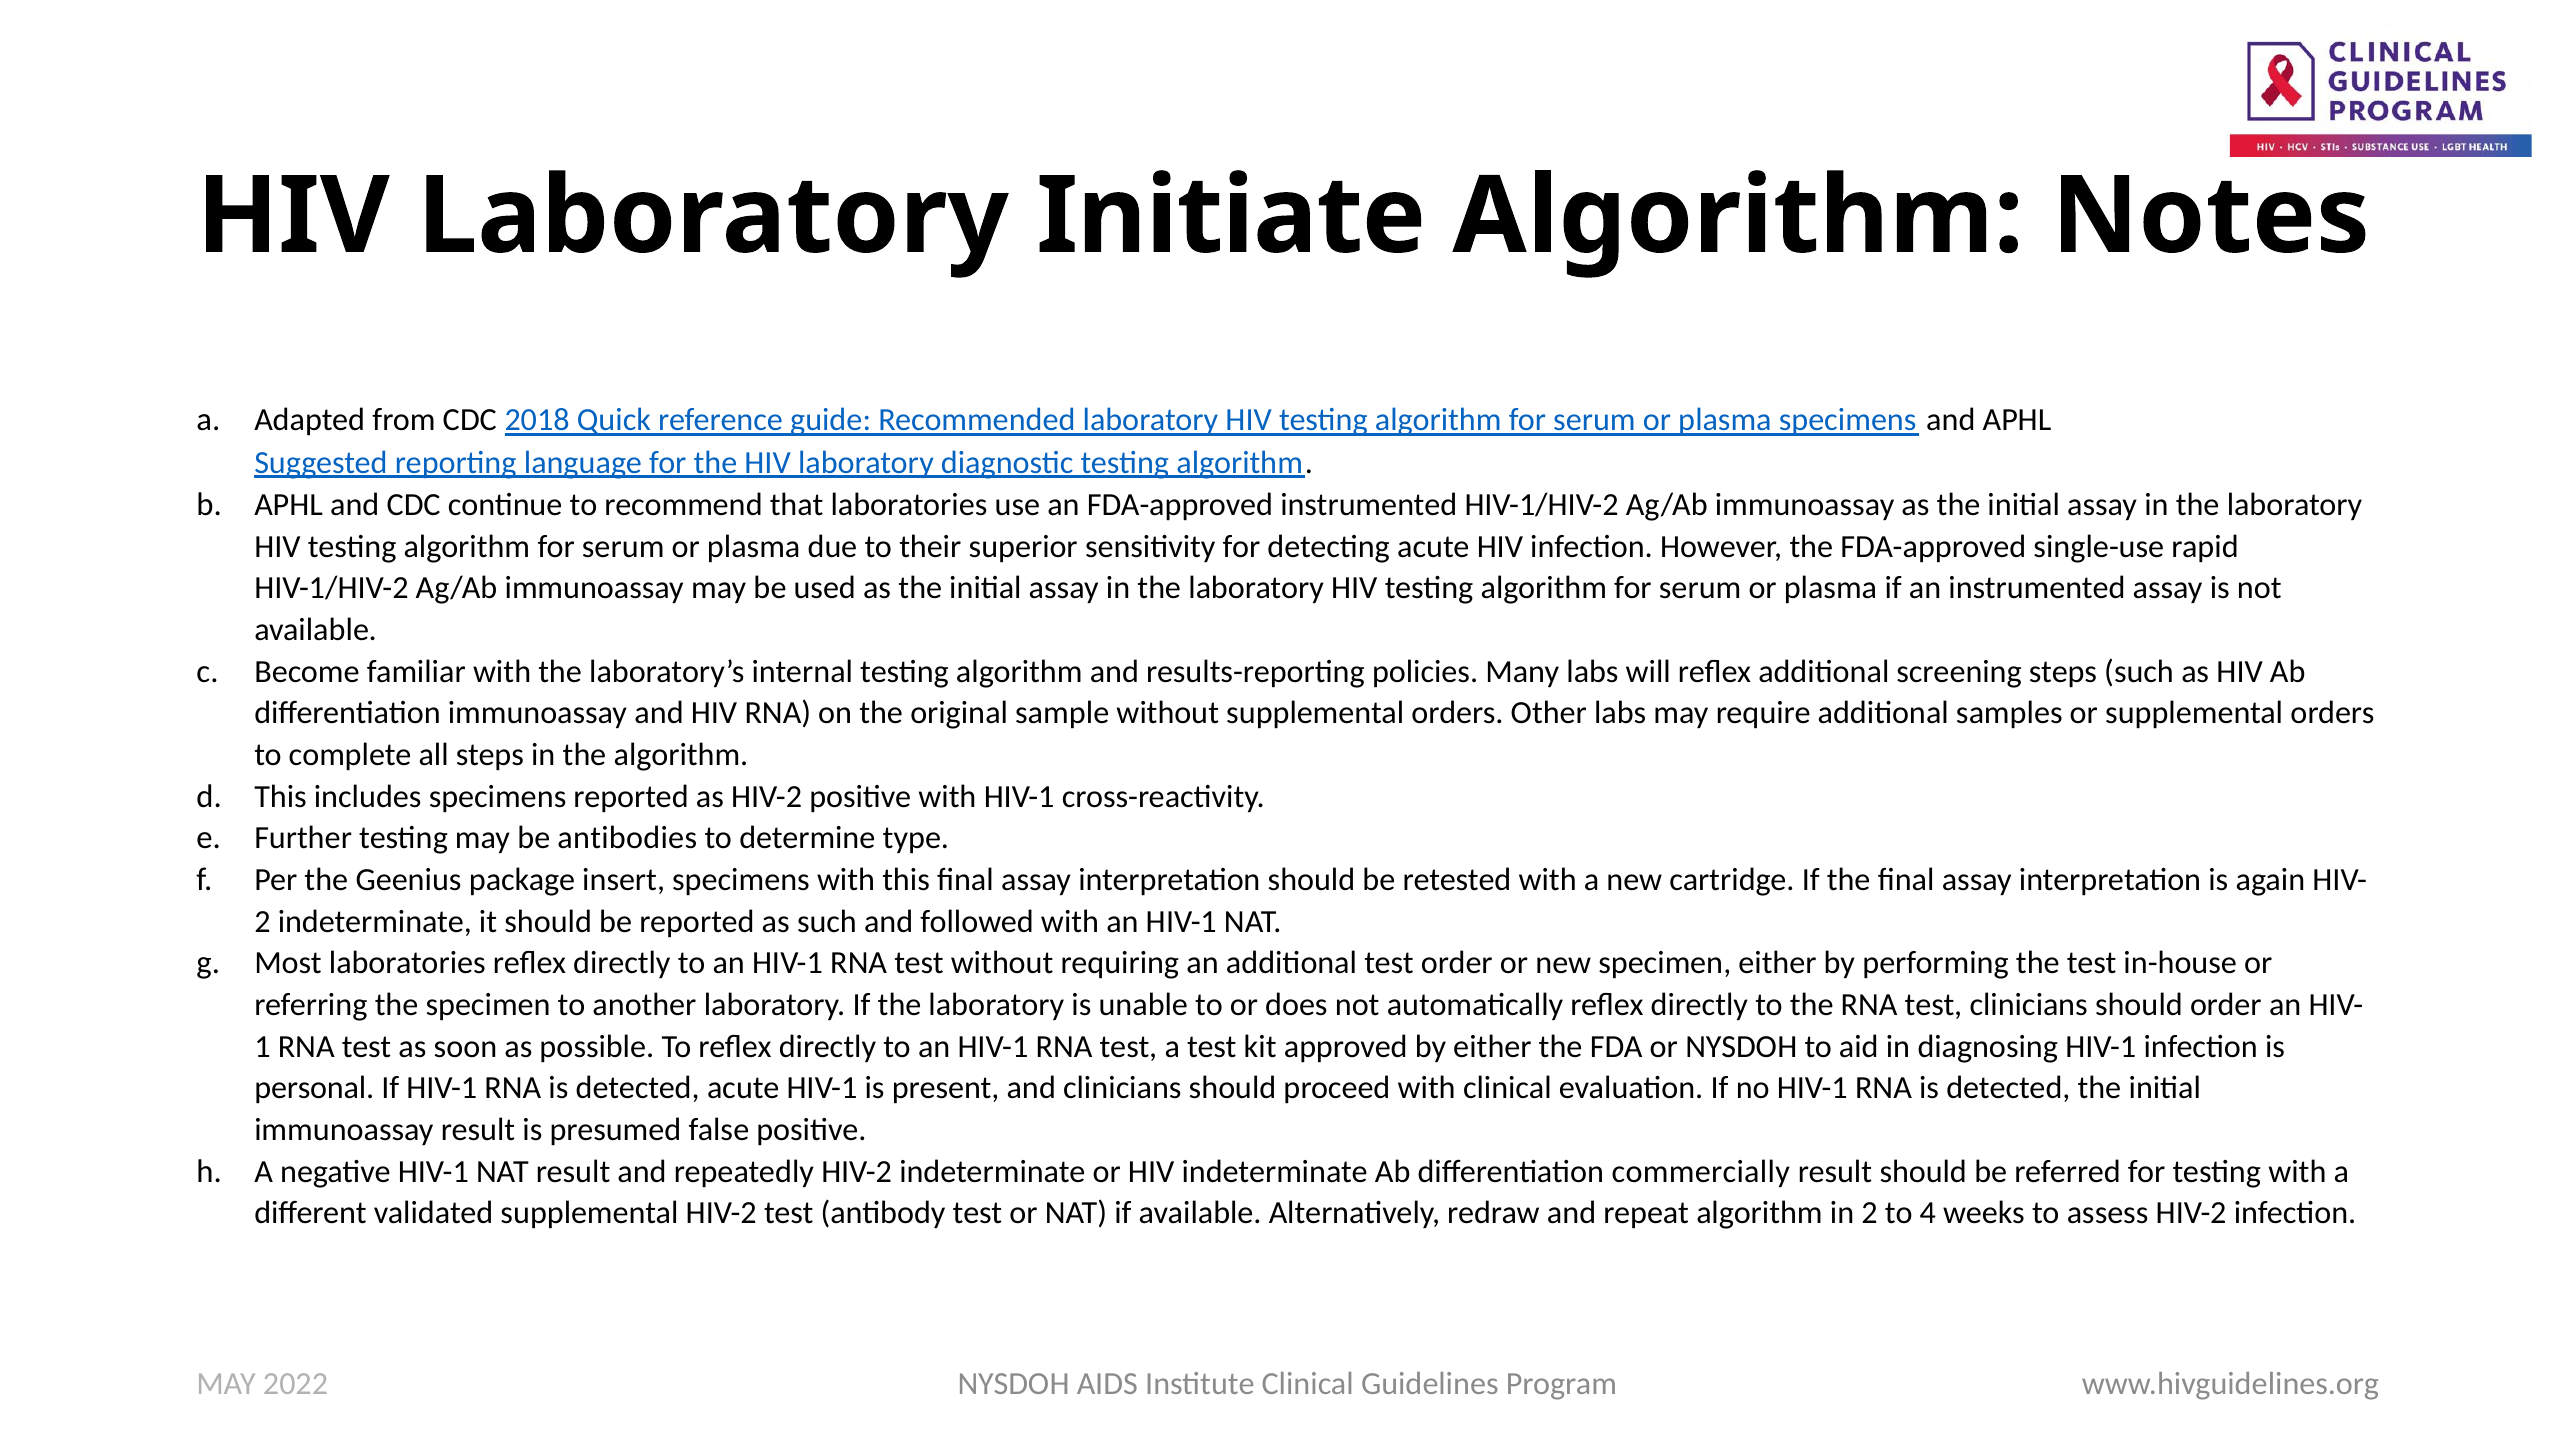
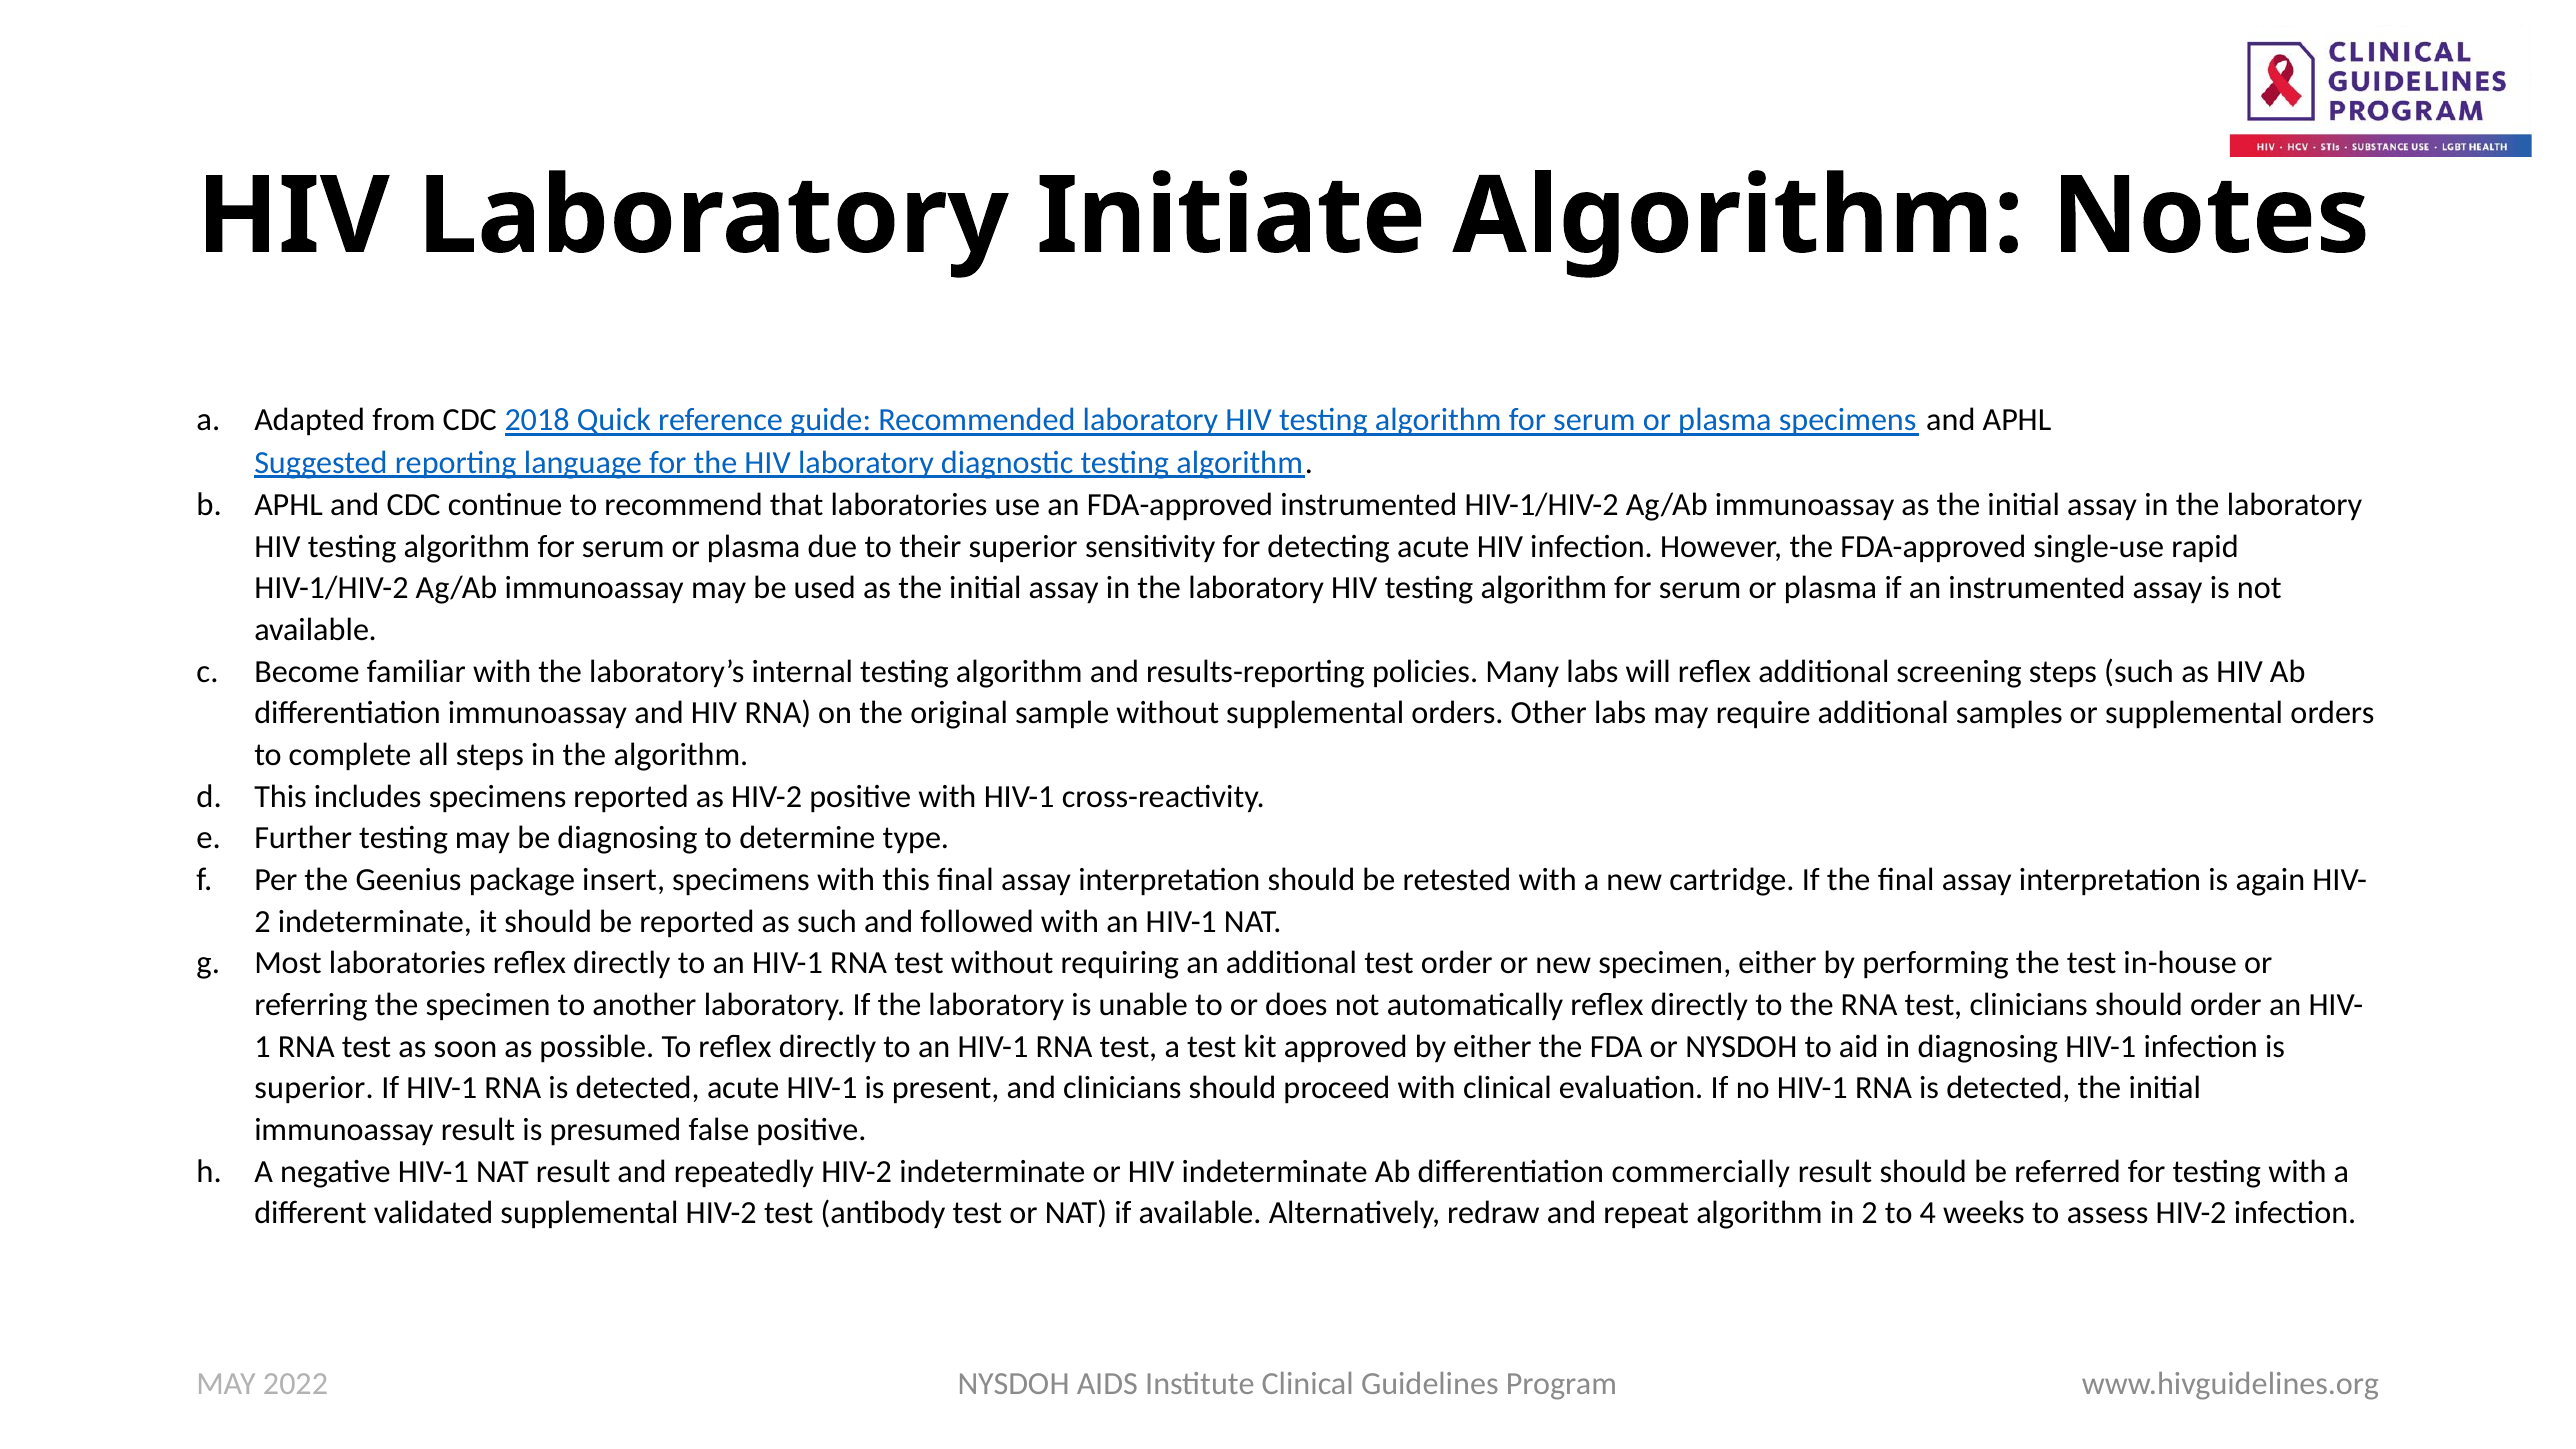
be antibodies: antibodies -> diagnosing (627, 838)
personal: personal -> superior (314, 1088)
